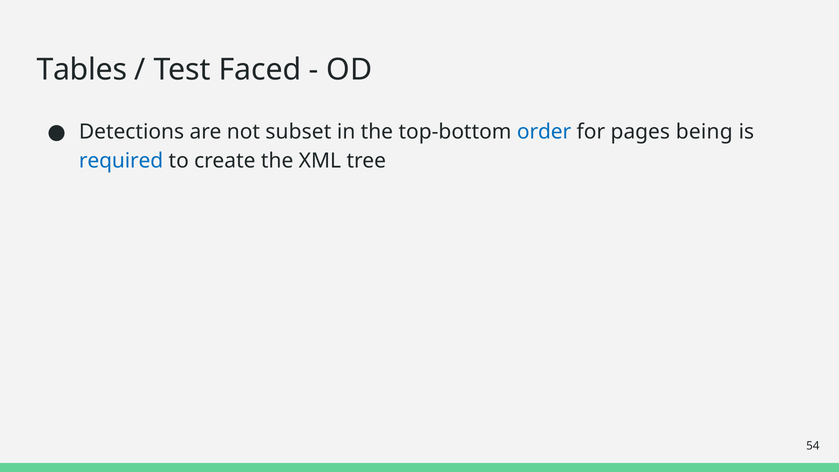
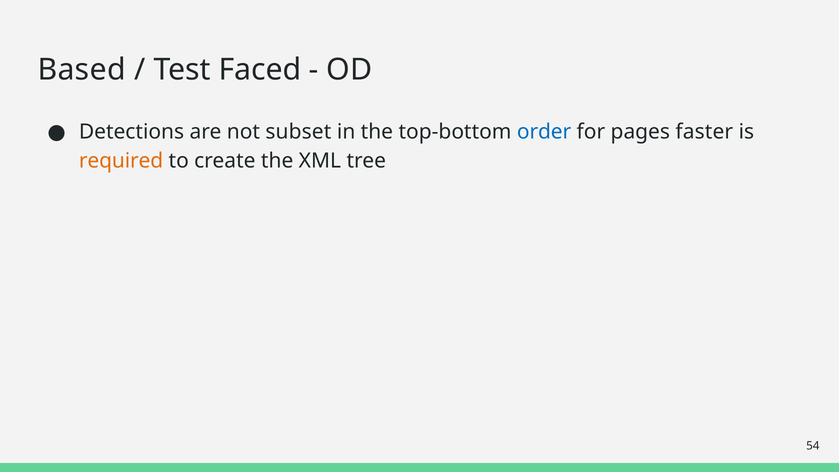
Tables: Tables -> Based (82, 70)
being: being -> faster (704, 132)
required colour: blue -> orange (121, 161)
